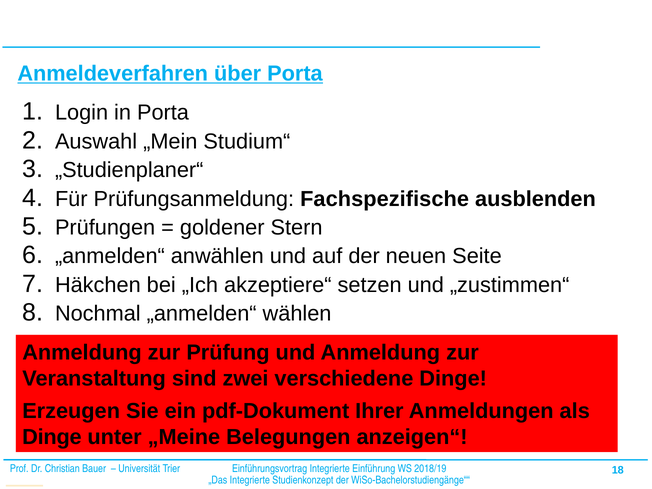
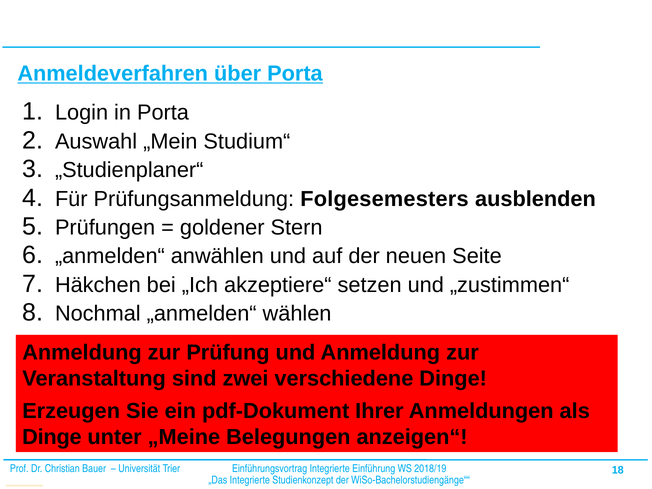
Fachspezifische: Fachspezifische -> Folgesemesters (384, 199)
